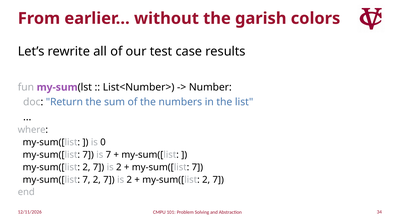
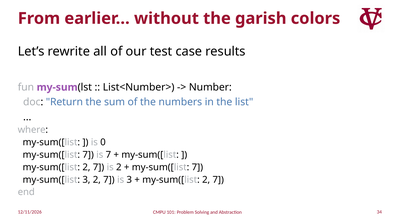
7: 7 -> 3 (86, 180)
2: 2 -> 3 (129, 180)
